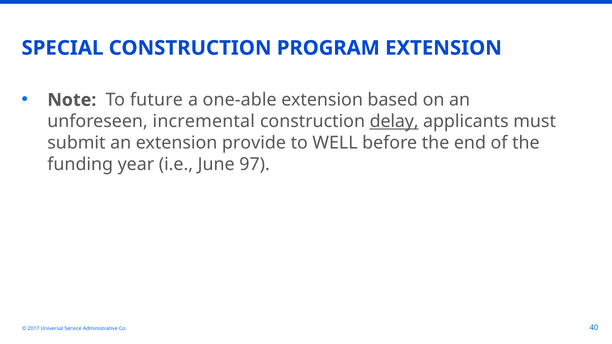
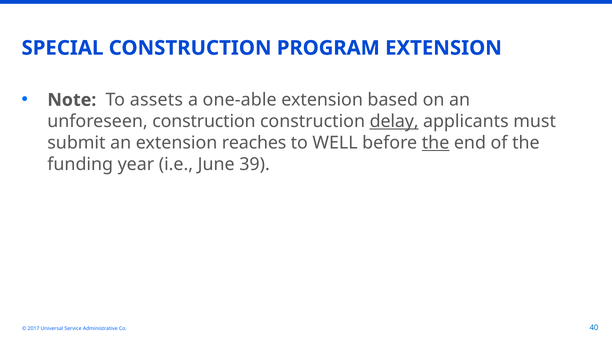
future: future -> assets (156, 100)
unforeseen incremental: incremental -> construction (204, 121)
provide: provide -> reaches (254, 143)
the underline: none -> present (436, 143)
97: 97 -> 39 (255, 164)
